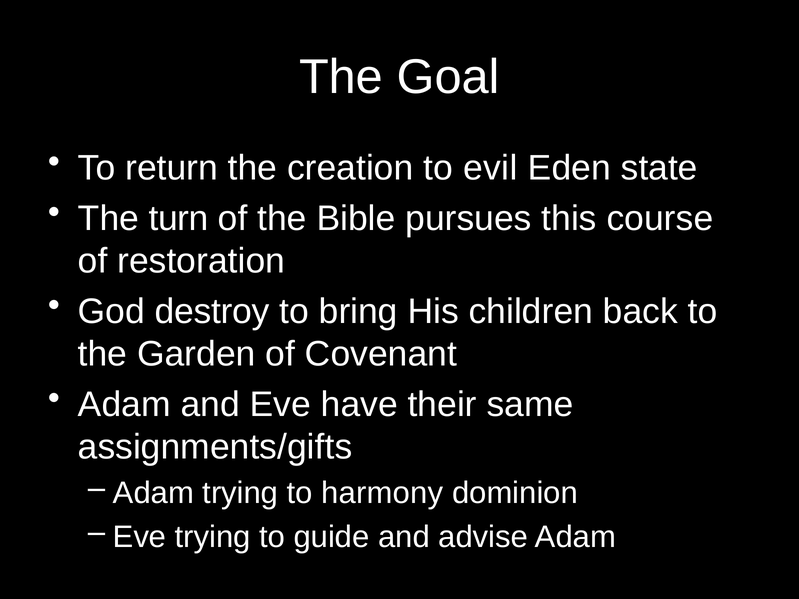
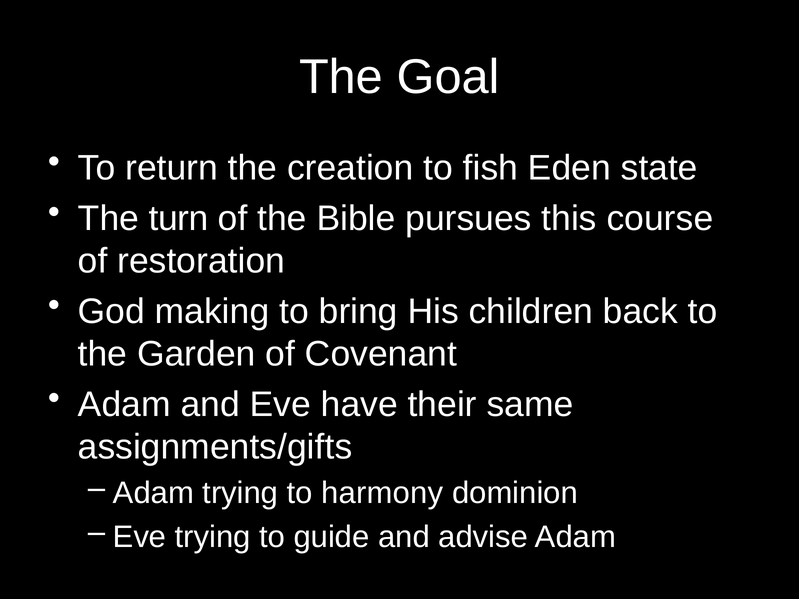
evil: evil -> fish (490, 168)
destroy: destroy -> making (212, 311)
